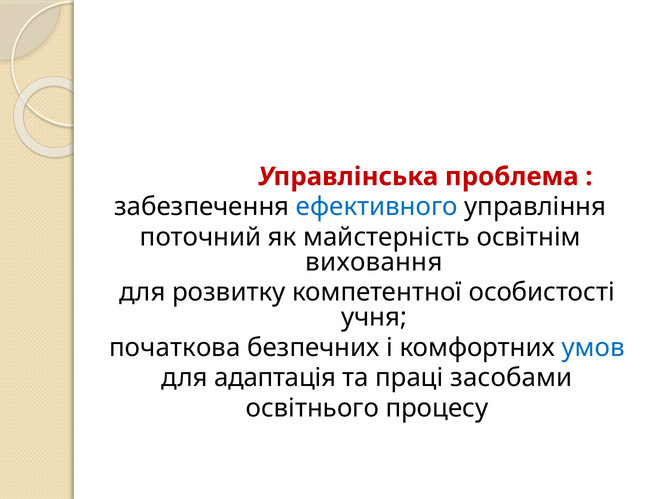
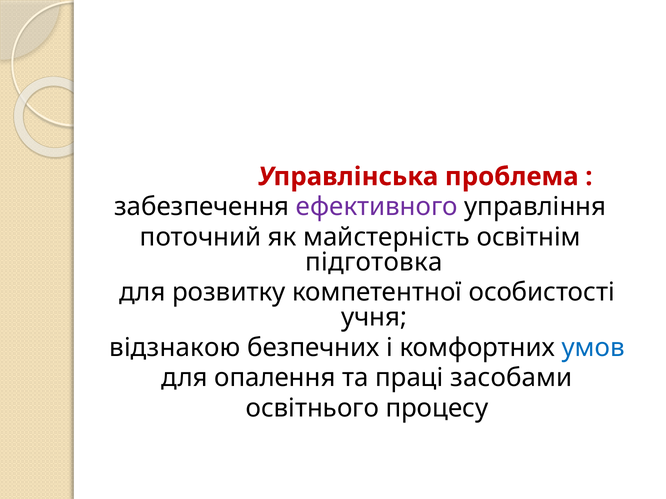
ефективного colour: blue -> purple (377, 207)
виховання: виховання -> підготовка (374, 262)
початкова: початкова -> відзнакою (175, 348)
адаптація: адаптація -> опалення (275, 378)
